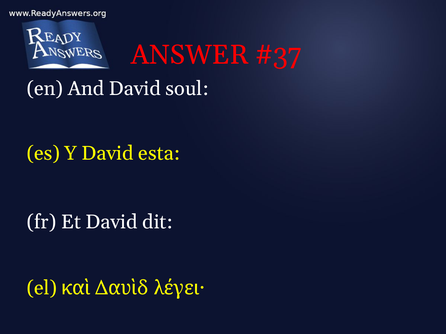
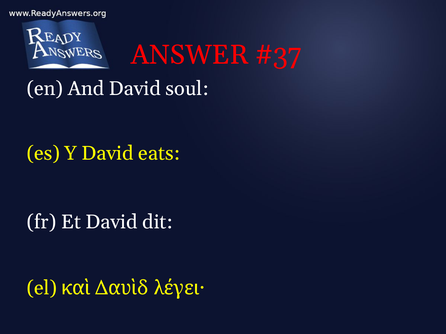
esta: esta -> eats (159, 153)
